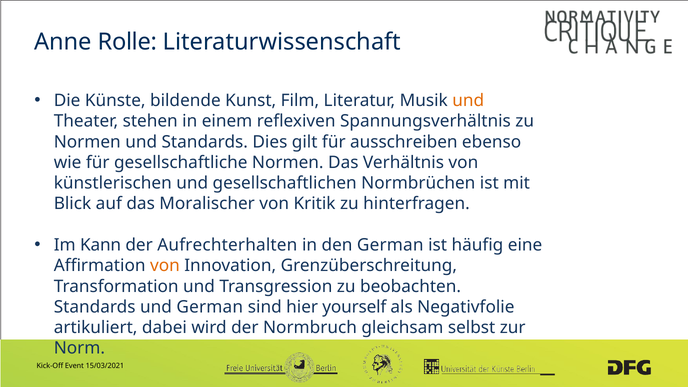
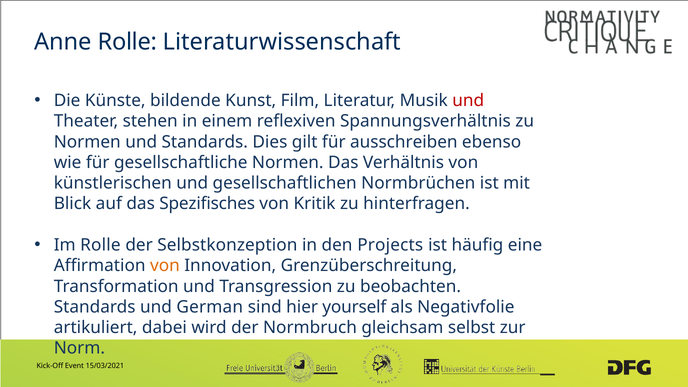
und colour: orange -> red (468, 101)
Moralischer: Moralischer -> Spezifisches (207, 204)
Im Kann: Kann -> Rolle (100, 245)
Aufrechterhalten: Aufrechterhalten -> Selbstkonzeption (227, 245)
den German: German -> Projects (390, 245)
